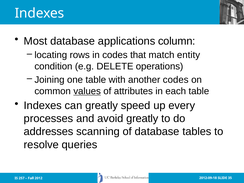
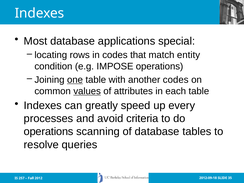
column: column -> special (177, 41)
DELETE: DELETE -> IMPOSE (115, 66)
one underline: none -> present (75, 80)
avoid greatly: greatly -> criteria (142, 119)
addresses: addresses -> operations (49, 132)
